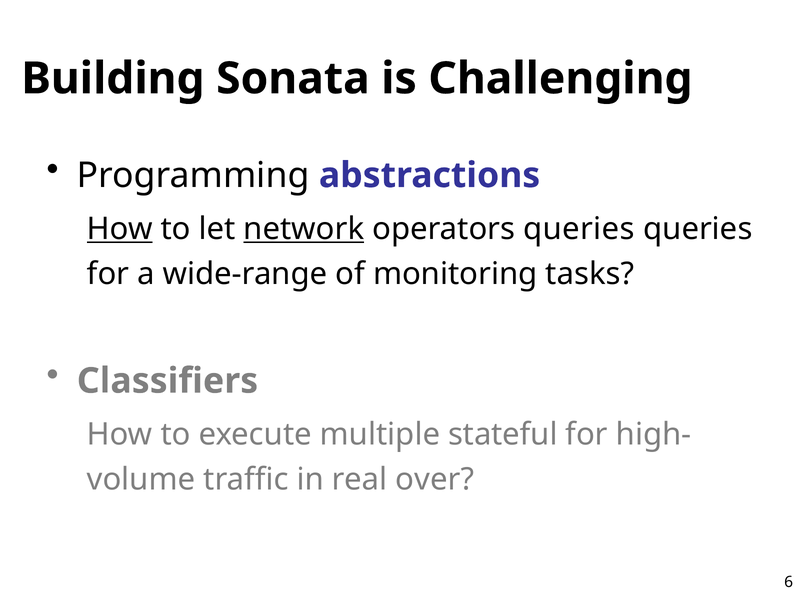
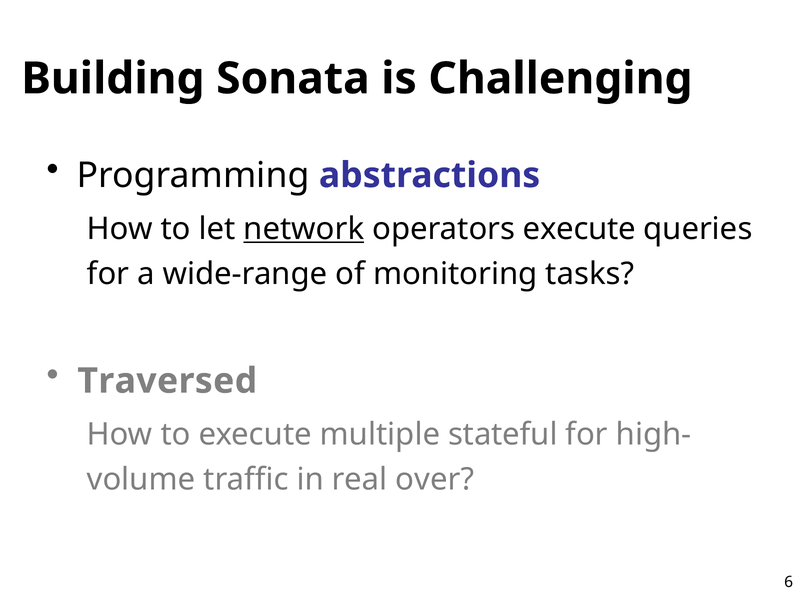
How underline: present -> none (120, 229)
operators queries: queries -> execute (579, 229)
Classifiers: Classifiers -> Traversed (167, 381)
